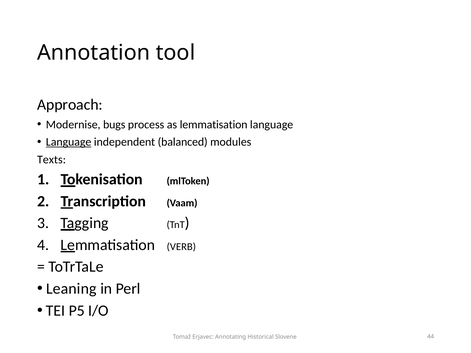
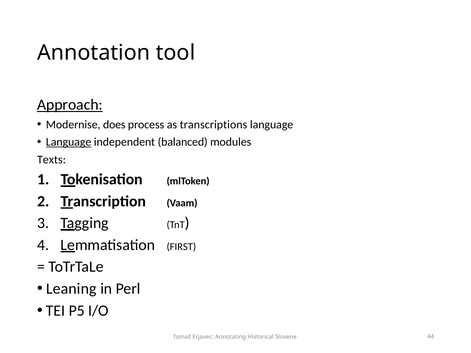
Approach underline: none -> present (70, 105)
bugs: bugs -> does (114, 125)
as lemmatisation: lemmatisation -> transcriptions (214, 125)
VERB: VERB -> FIRST (181, 247)
